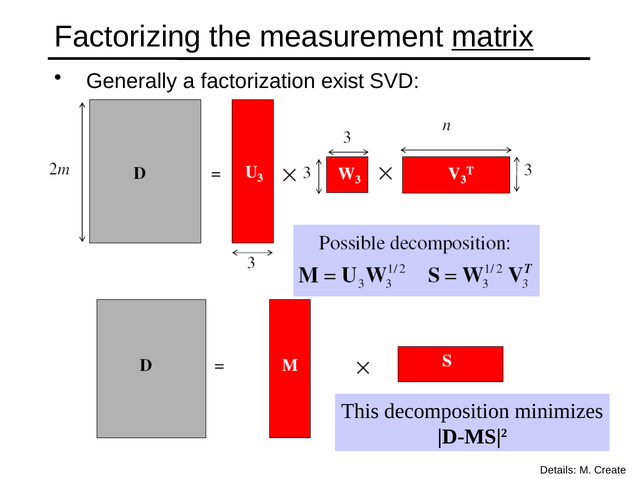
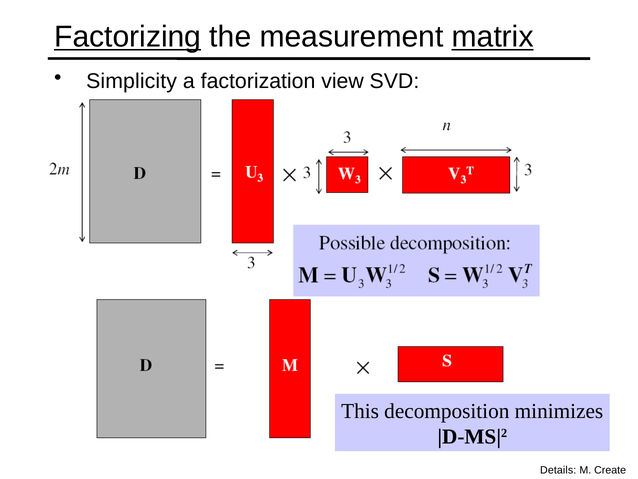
Factorizing underline: none -> present (128, 37)
Generally: Generally -> Simplicity (132, 81)
exist: exist -> view (343, 81)
